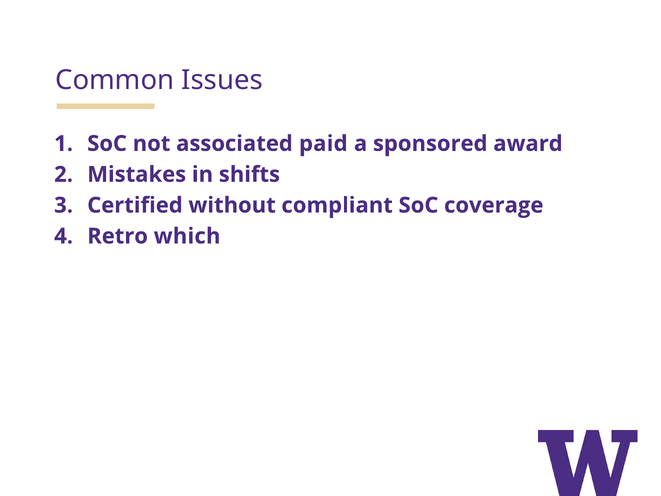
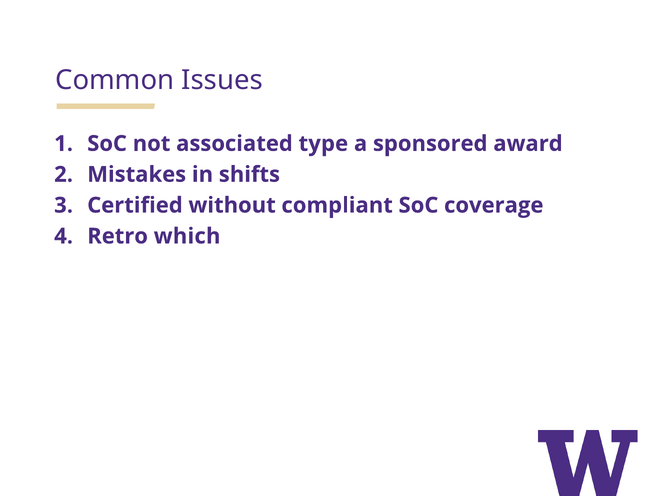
paid: paid -> type (323, 144)
